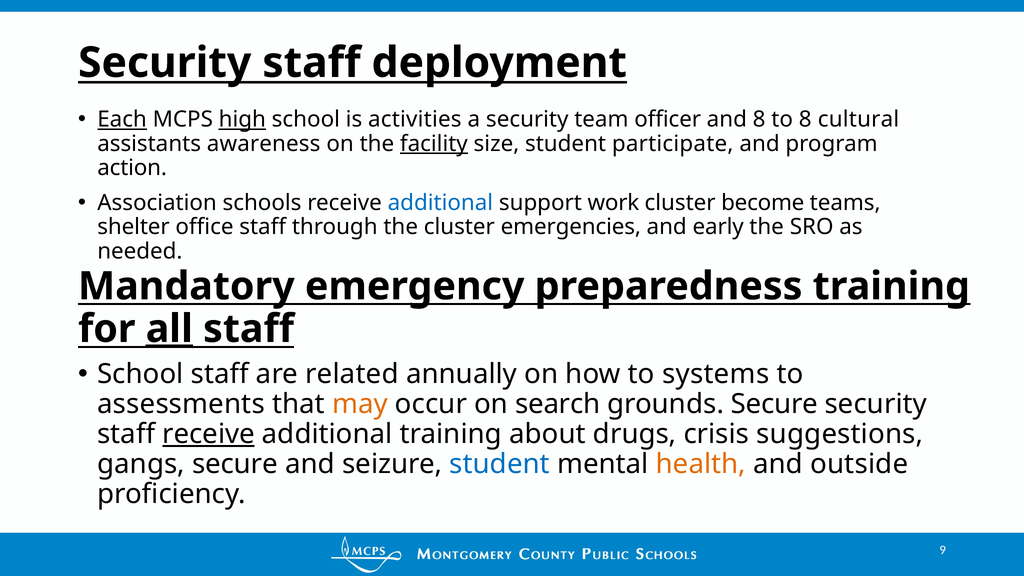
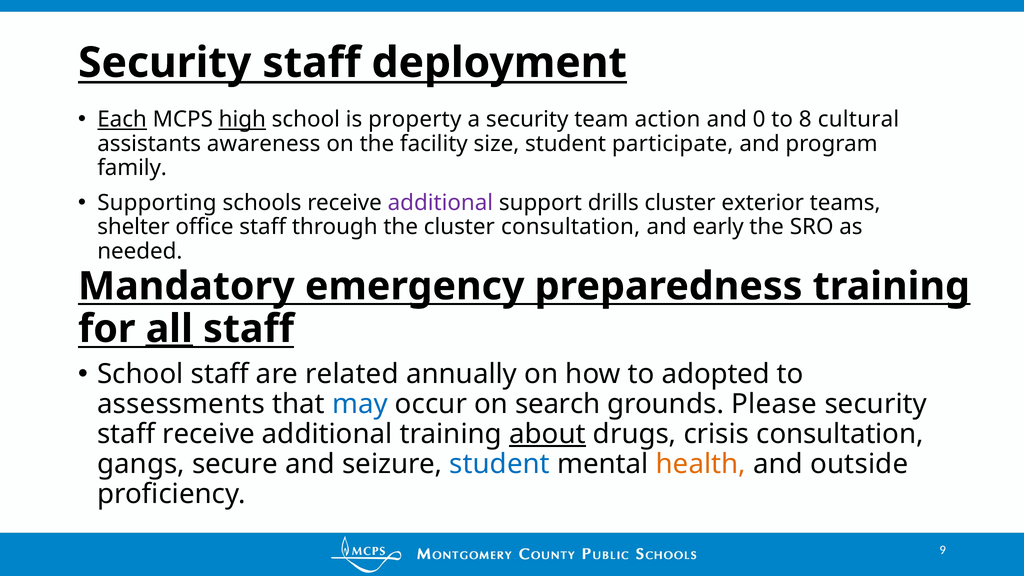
activities: activities -> property (415, 120)
officer: officer -> action (667, 120)
and 8: 8 -> 0 (759, 120)
facility underline: present -> none (434, 144)
action: action -> family (132, 168)
Association: Association -> Supporting (157, 203)
additional colour: blue -> purple (440, 203)
work: work -> drills (613, 203)
become: become -> exterior (763, 203)
cluster emergencies: emergencies -> consultation (571, 227)
systems: systems -> adopted (716, 374)
may colour: orange -> blue (360, 404)
grounds Secure: Secure -> Please (774, 404)
receive underline: present -> none (209, 434)
about underline: none -> present (547, 434)
crisis suggestions: suggestions -> consultation (840, 434)
